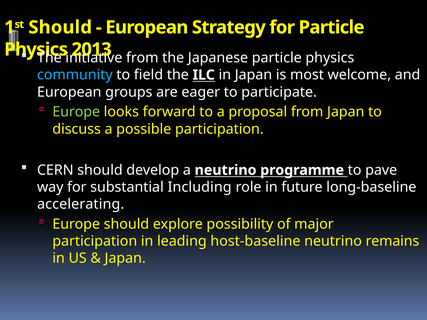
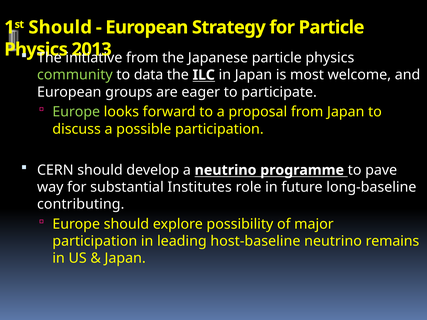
community colour: light blue -> light green (75, 75)
field: field -> data (149, 75)
Including: Including -> Institutes (200, 187)
accelerating: accelerating -> contributing (81, 204)
